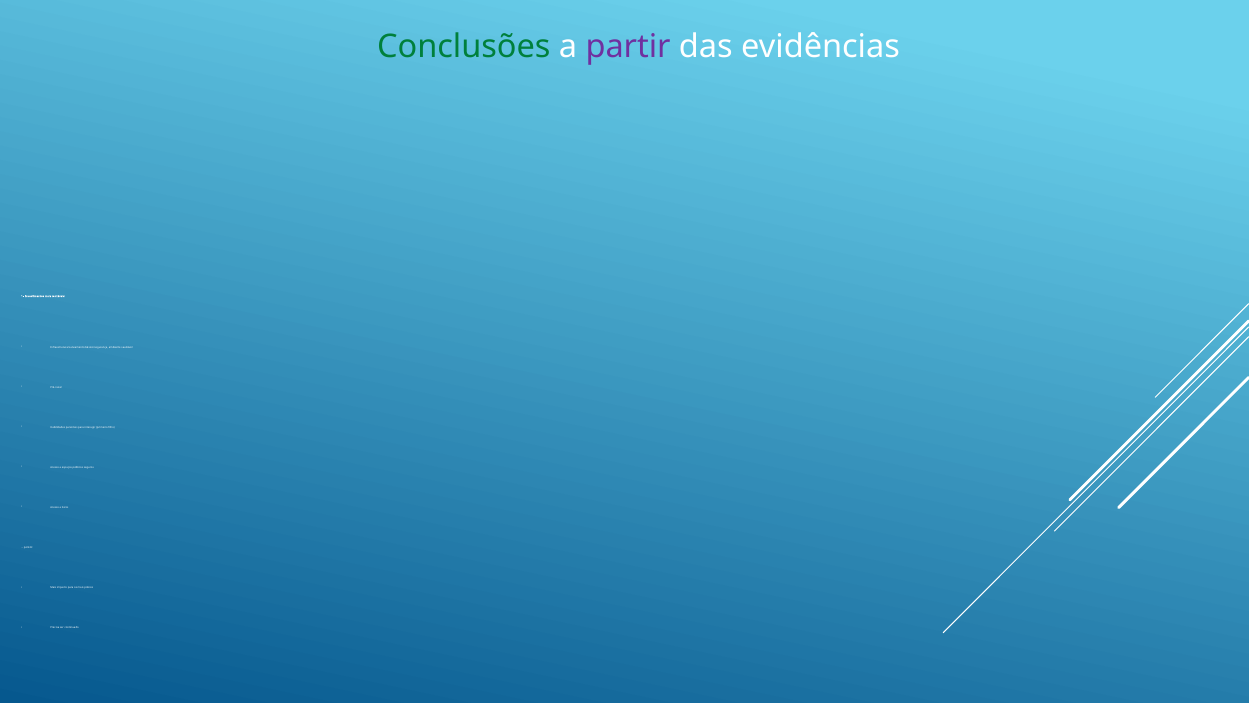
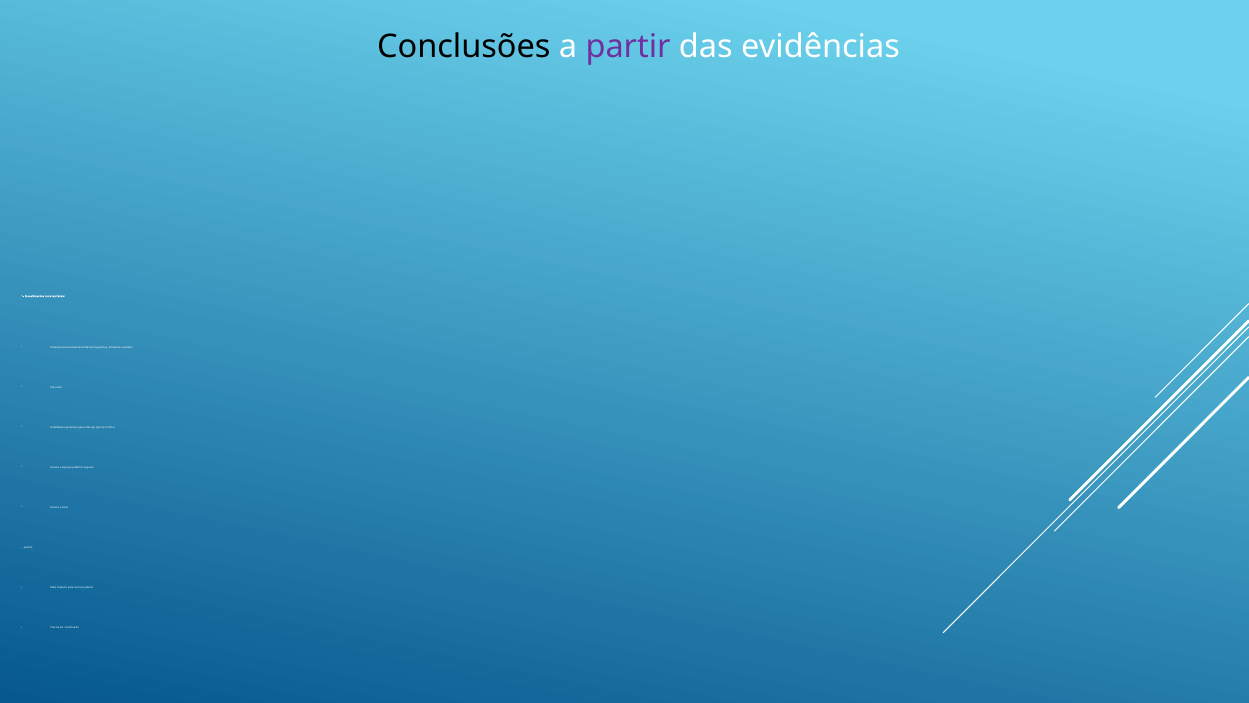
Conclusões colour: green -> black (464, 47)
